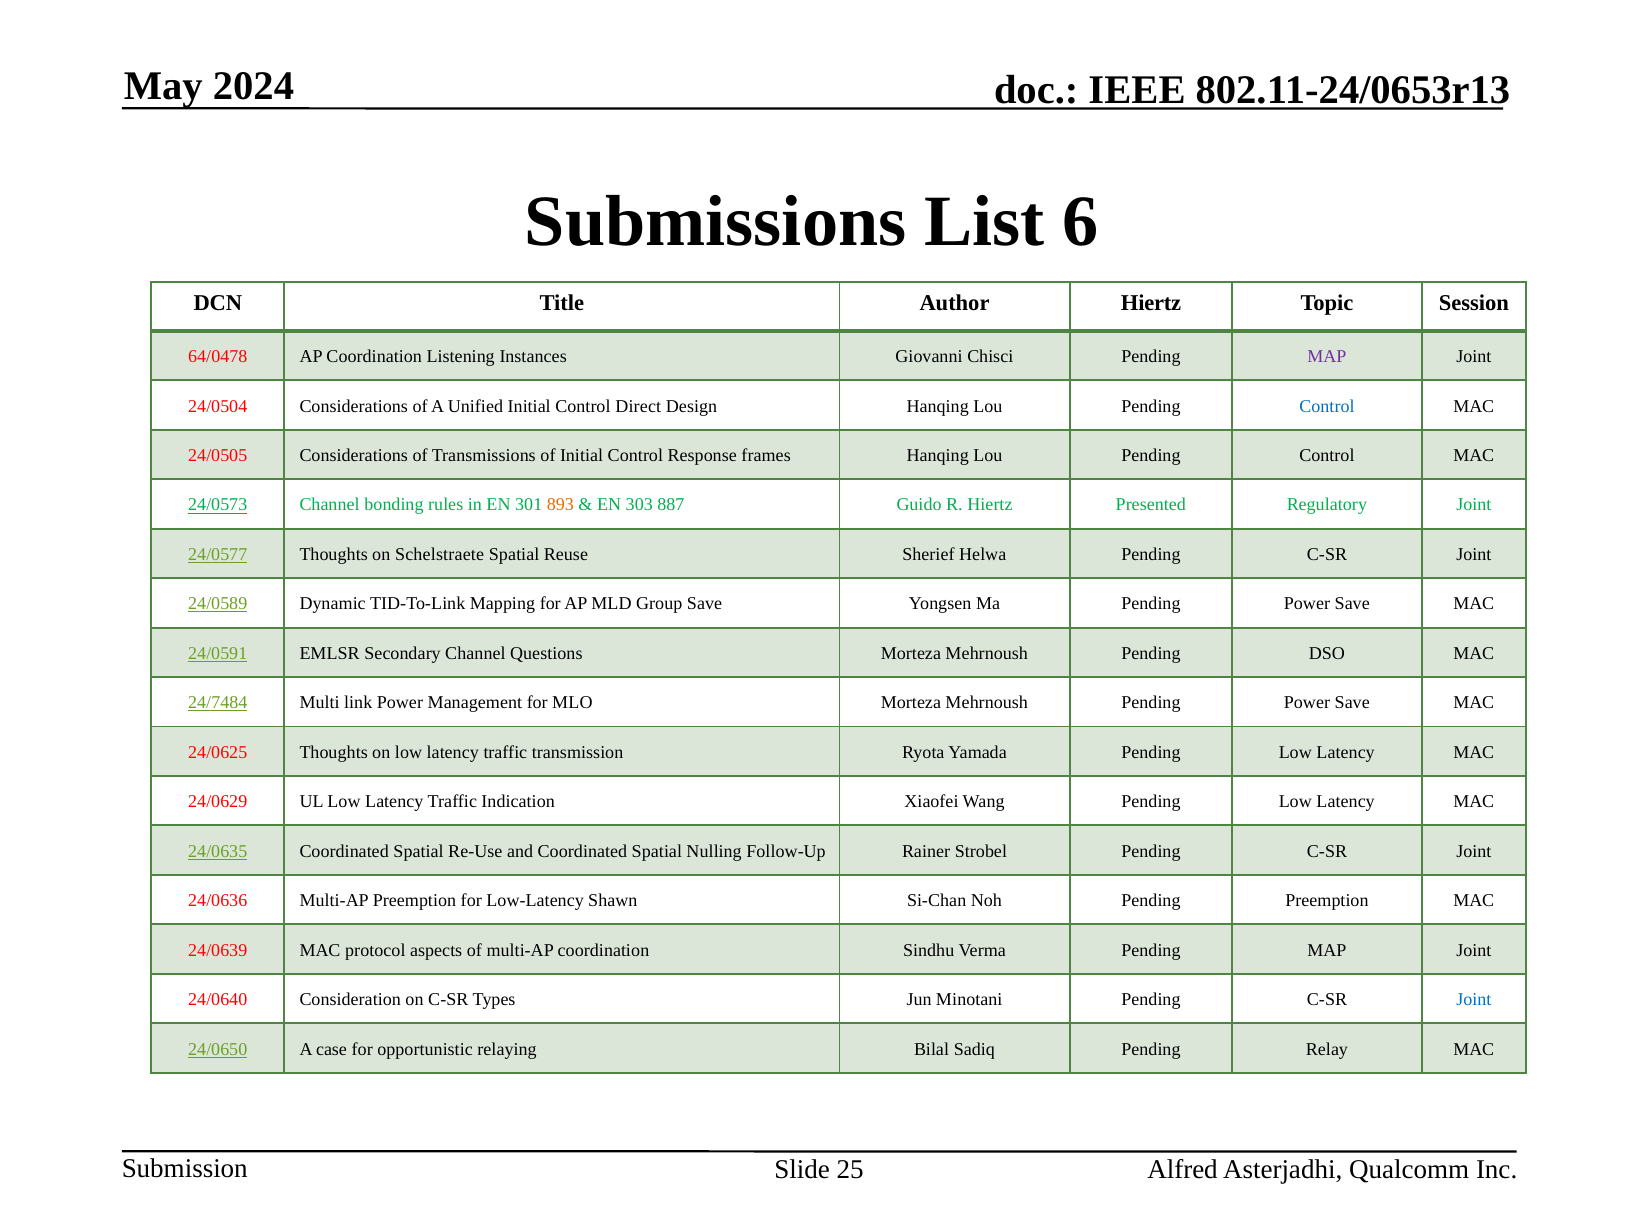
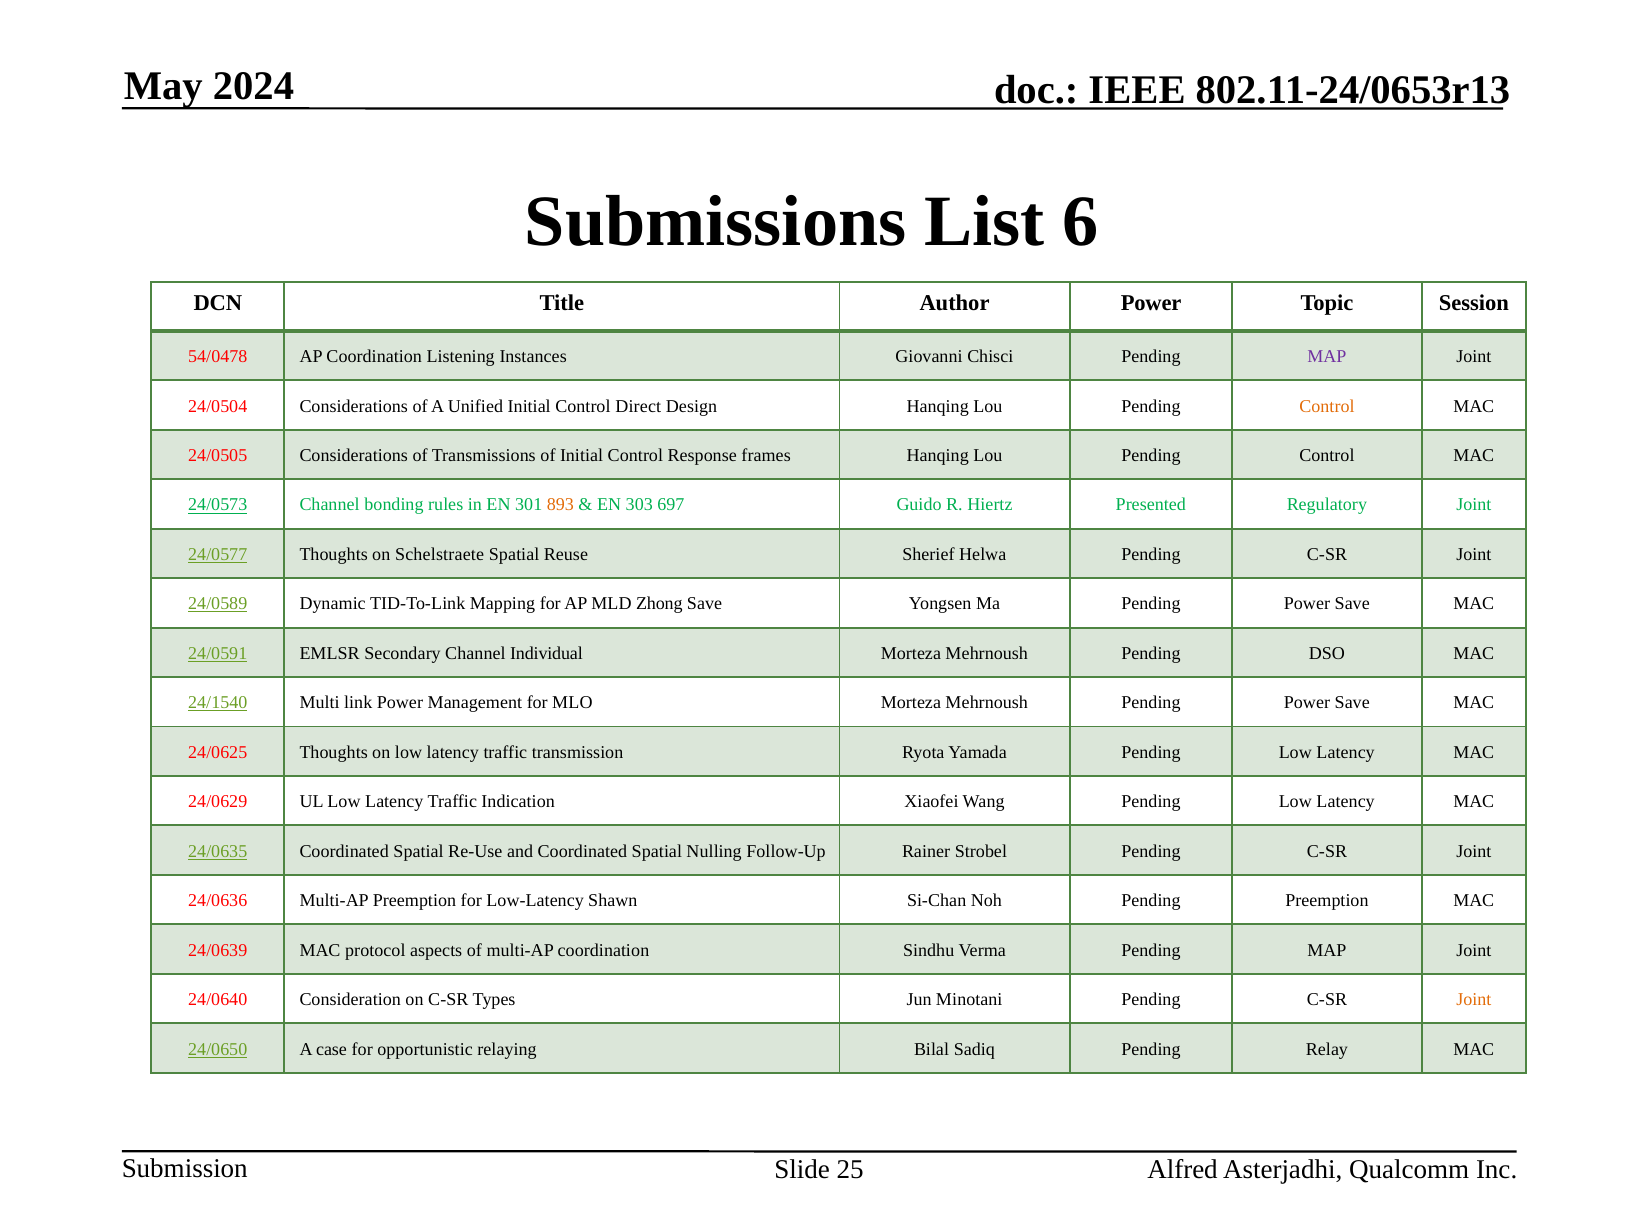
Author Hiertz: Hiertz -> Power (1151, 303)
64/0478: 64/0478 -> 54/0478 (218, 357)
Control colour: blue -> orange (1327, 406)
887: 887 -> 697 (671, 505)
Group: Group -> Zhong (659, 604)
Questions: Questions -> Individual (546, 653)
24/7484: 24/7484 -> 24/1540 (218, 703)
Joint colour: blue -> orange (1474, 999)
